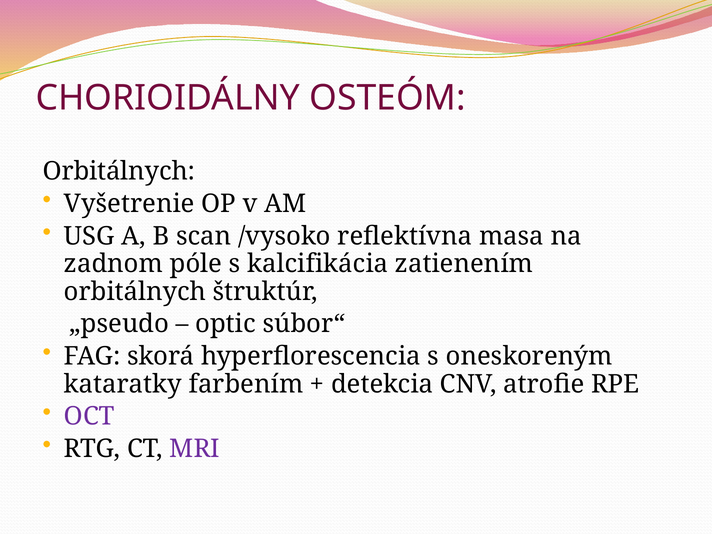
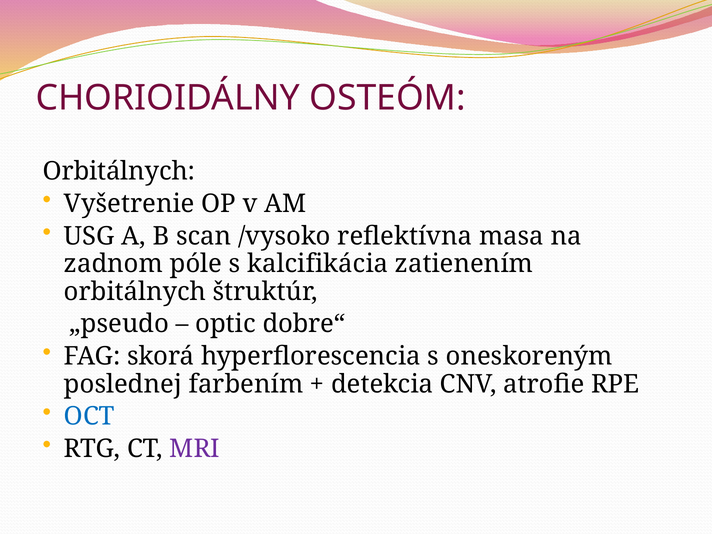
súbor“: súbor“ -> dobre“ (304, 324)
kataratky: kataratky -> poslednej (123, 384)
OCT colour: purple -> blue (89, 416)
